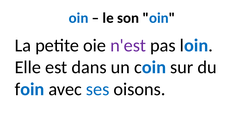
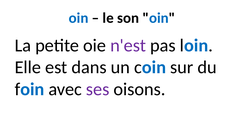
ses colour: blue -> purple (98, 89)
